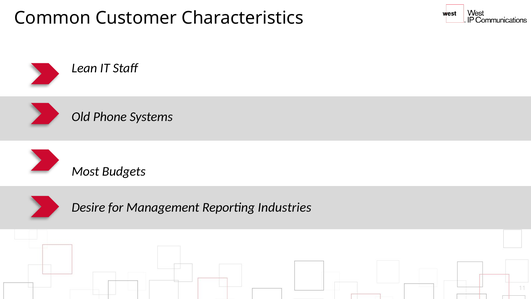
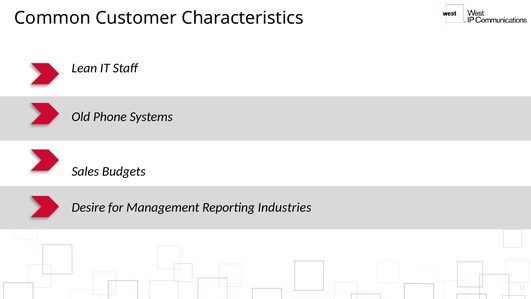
Most: Most -> Sales (85, 171)
